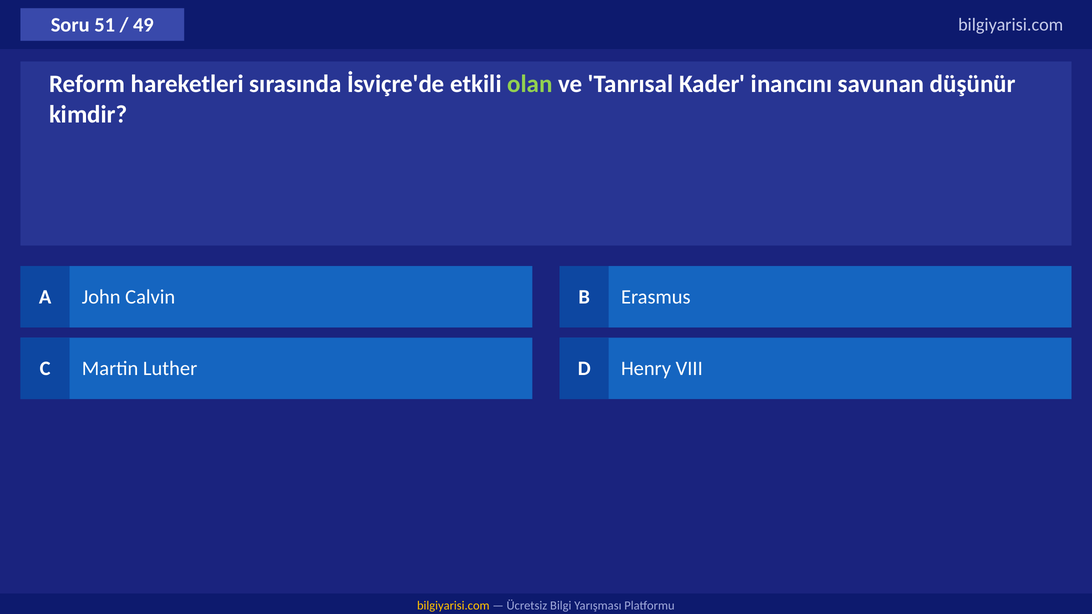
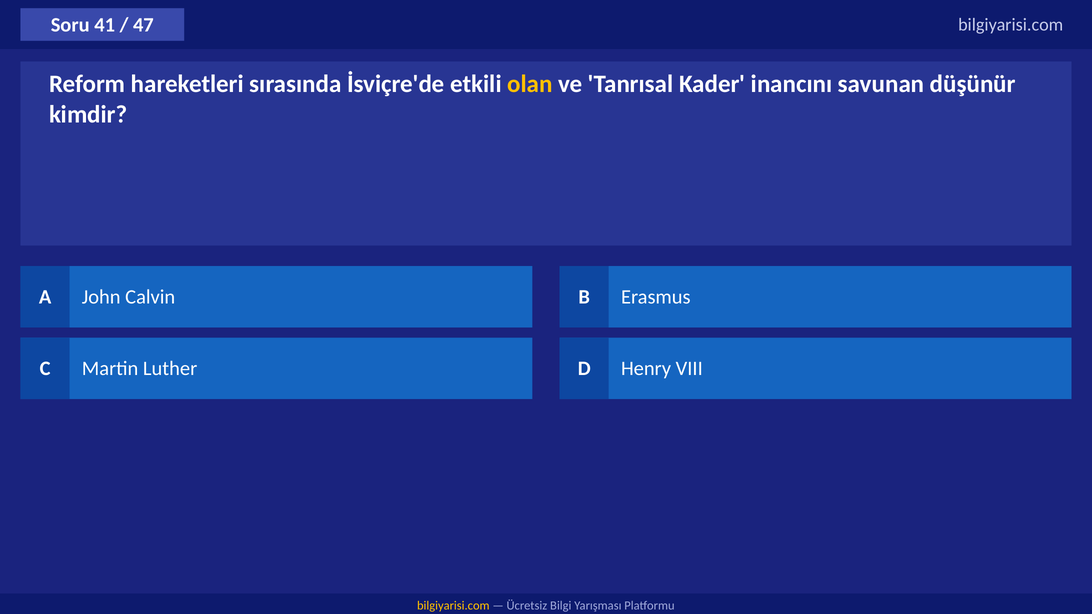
51: 51 -> 41 (105, 25)
49: 49 -> 47 (143, 25)
olan colour: light green -> yellow (530, 84)
